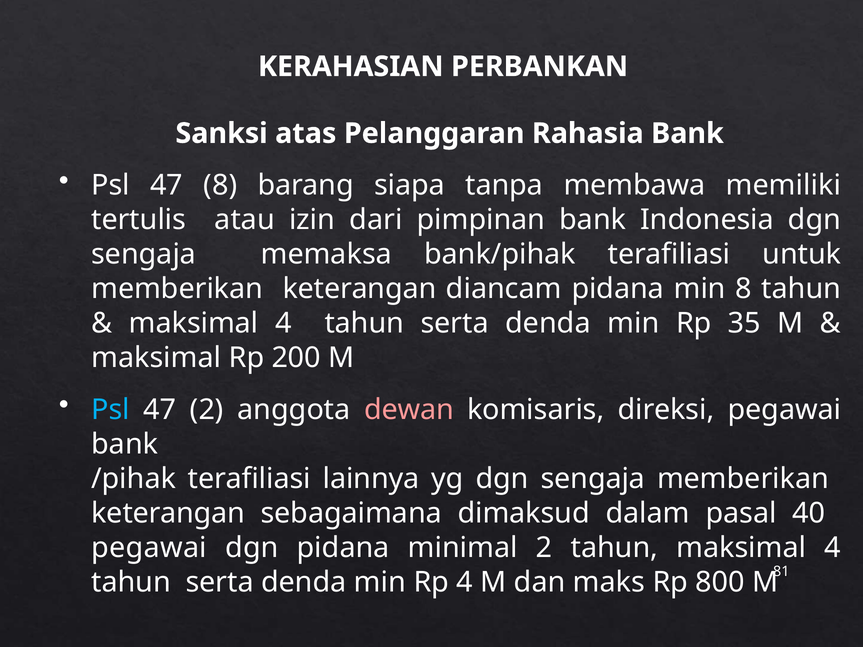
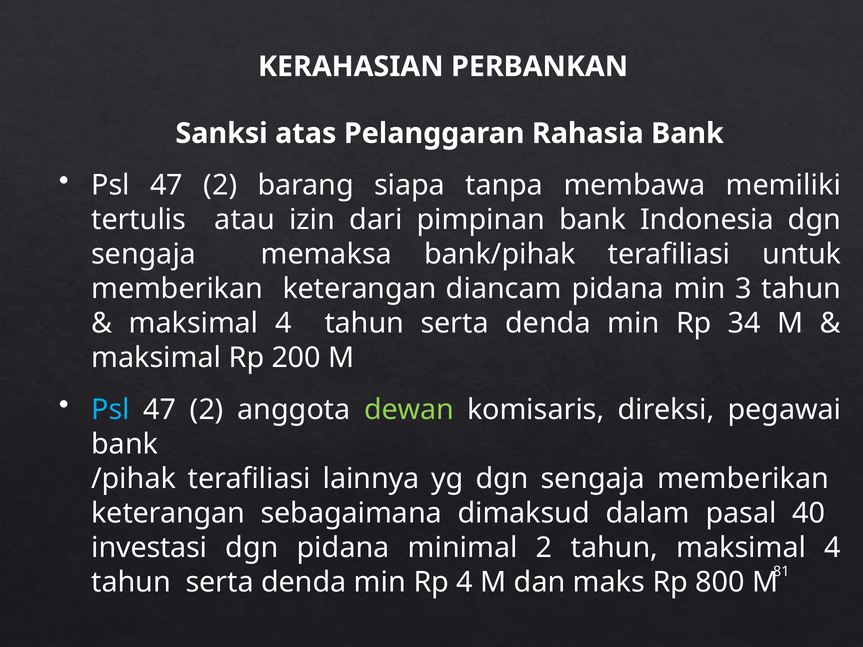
8: 8 -> 2 (220, 185)
min 8: 8 -> 3 (744, 289)
35: 35 -> 34 (744, 323)
dewan colour: pink -> light green (409, 410)
pegawai: pegawai -> investasi (149, 548)
